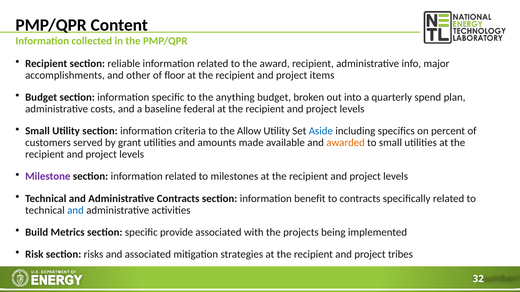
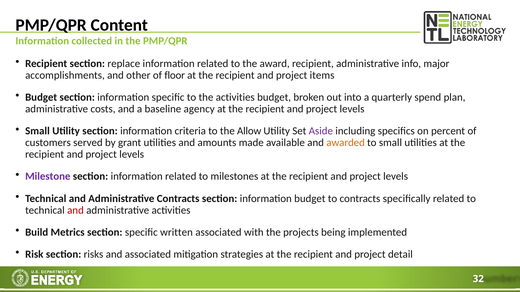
reliable: reliable -> replace (124, 64)
the anything: anything -> activities (235, 97)
federal: federal -> agency (199, 109)
Aside colour: blue -> purple (321, 131)
information benefit: benefit -> budget (310, 199)
and colour: blue -> red (75, 210)
provide: provide -> written (176, 233)
tribes: tribes -> detail (400, 255)
